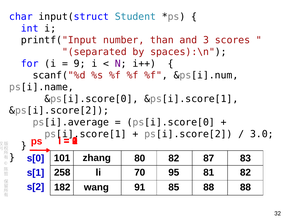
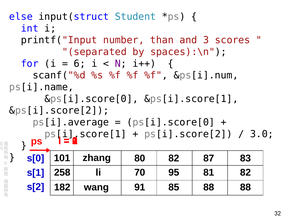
char: char -> else (21, 17)
9: 9 -> 6 (80, 64)
